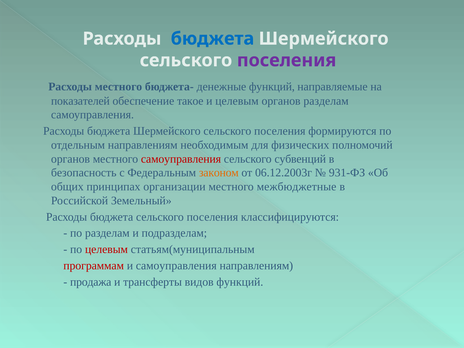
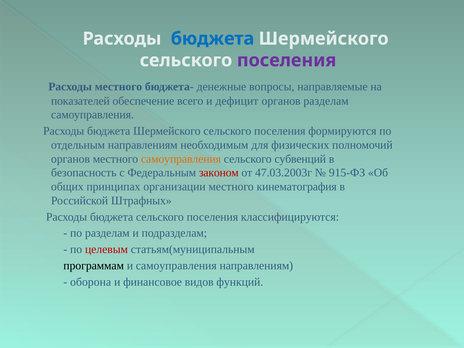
денежные функций: функций -> вопросы (272, 87)
такое: такое -> всего (190, 101)
и целевым: целевым -> дефицит (237, 101)
самоуправления colour: red -> orange (181, 159)
законом colour: orange -> red (219, 173)
06.12.2003г: 06.12.2003г -> 47.03.2003г (284, 173)
931-ФЗ: 931-ФЗ -> 915-ФЗ (347, 173)
межбюджетные: межбюджетные -> кинематография (297, 187)
Земельный: Земельный -> Штрафных (141, 201)
программам colour: red -> black (94, 266)
продажа: продажа -> оборона (91, 282)
трансферты: трансферты -> финансовое (153, 282)
